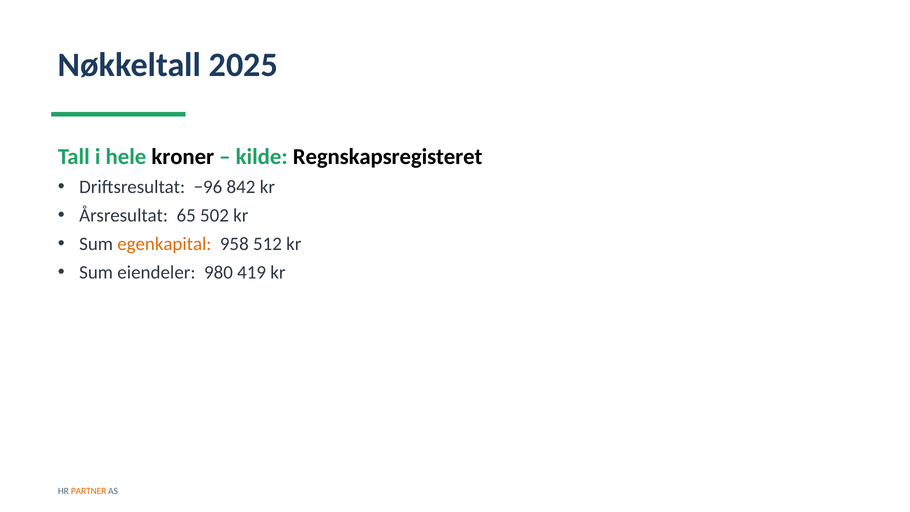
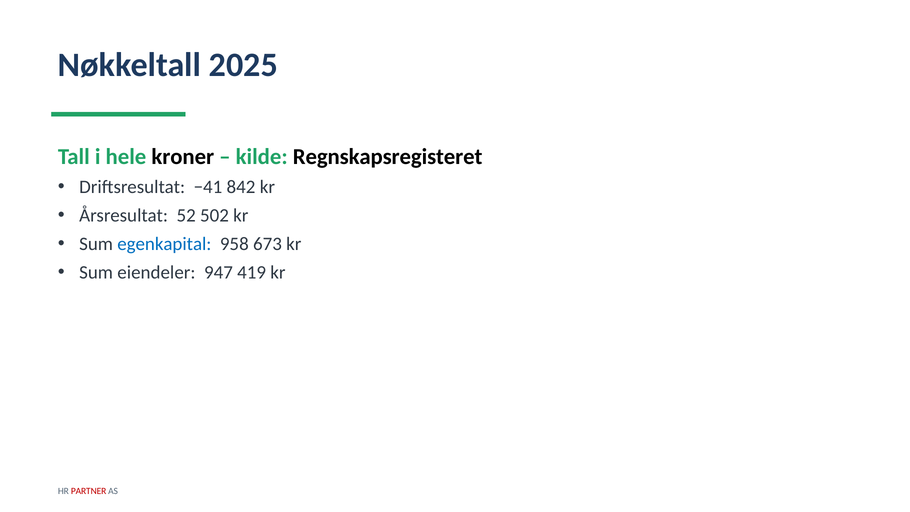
−96: −96 -> −41 (208, 187)
65: 65 -> 52 (186, 216)
egenkapital colour: orange -> blue (164, 244)
512: 512 -> 673 (267, 244)
980: 980 -> 947 (218, 272)
PARTNER colour: orange -> red (89, 491)
